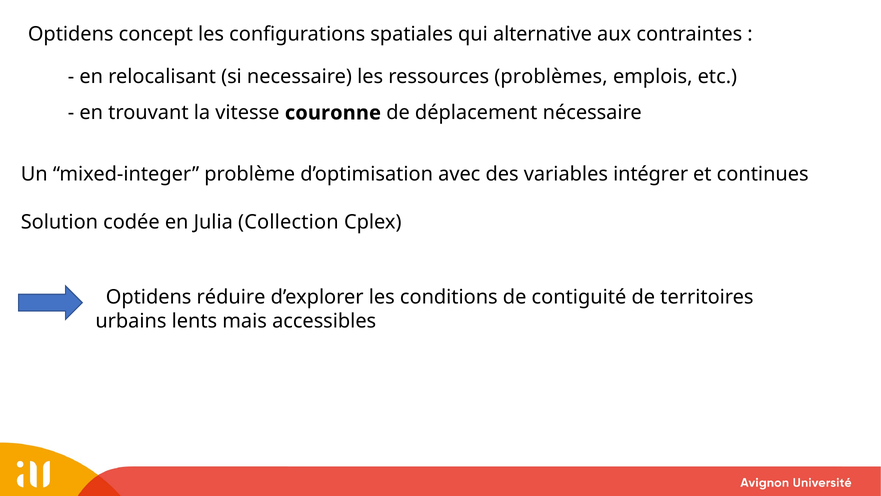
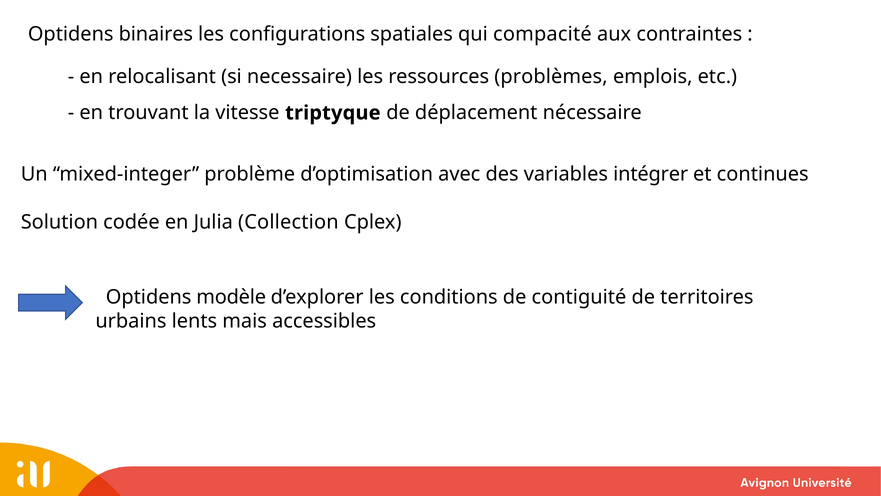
concept: concept -> binaires (156, 34)
alternative: alternative -> compacité (542, 34)
couronne: couronne -> triptyque (333, 113)
réduire: réduire -> modèle (231, 297)
